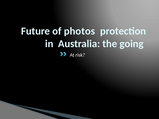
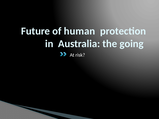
photos: photos -> human (79, 31)
